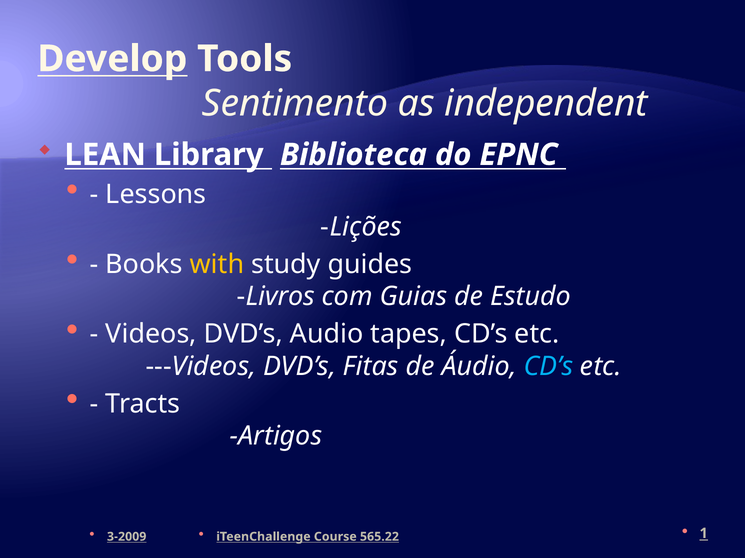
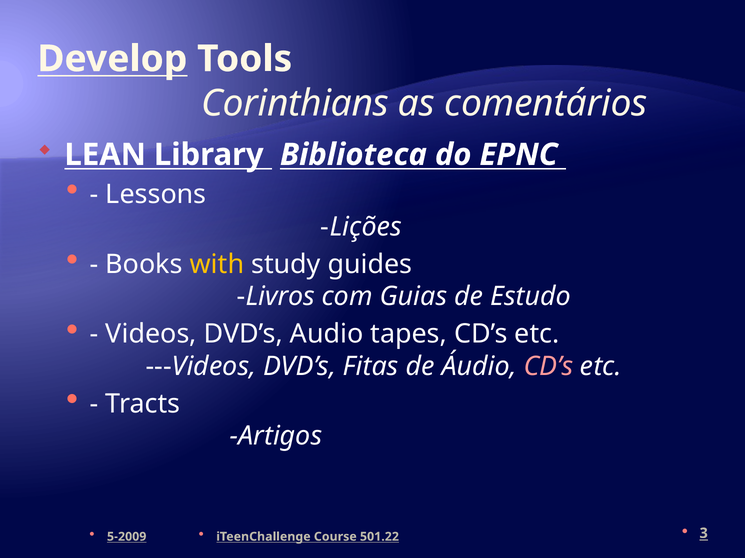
Sentimento: Sentimento -> Corinthians (295, 104)
independent: independent -> comentários (546, 104)
CD’s colour: light blue -> pink (549, 367)
1: 1 -> 3 (704, 534)
3-2009: 3-2009 -> 5-2009 (127, 537)
565.22: 565.22 -> 501.22 (379, 537)
